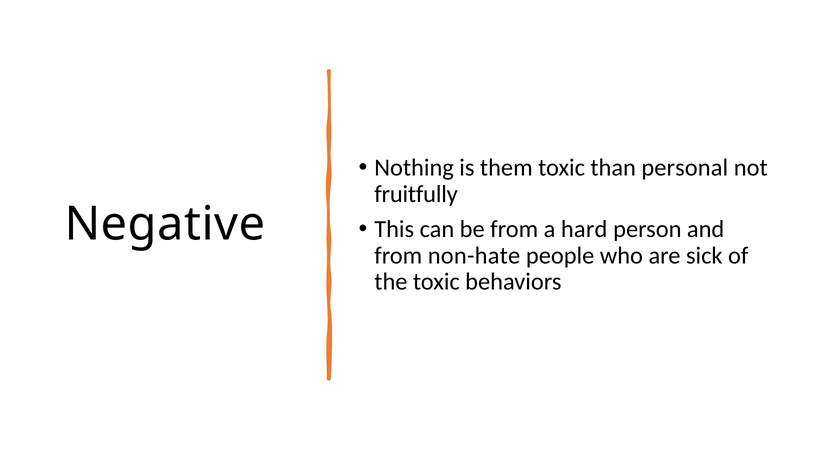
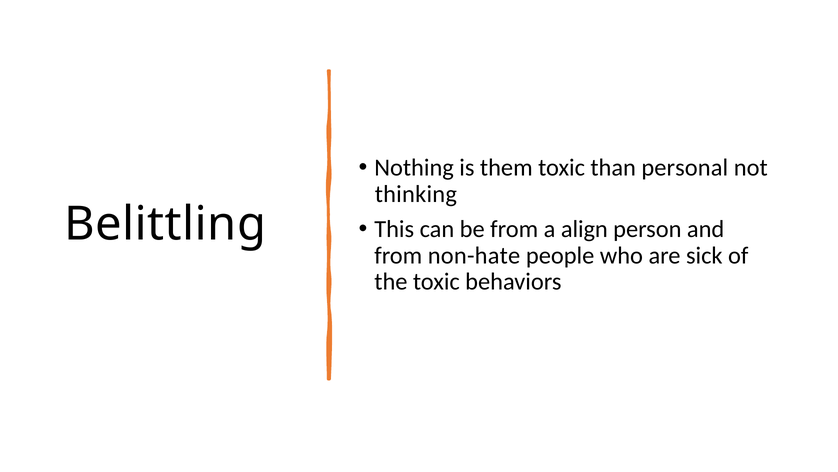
fruitfully: fruitfully -> thinking (416, 194)
Negative: Negative -> Belittling (165, 224)
hard: hard -> align (584, 229)
